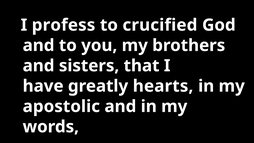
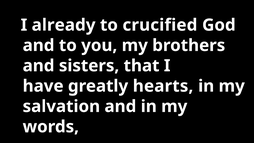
profess: profess -> already (64, 25)
apostolic: apostolic -> salvation (61, 106)
